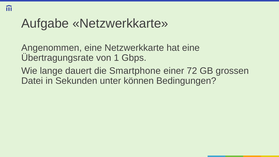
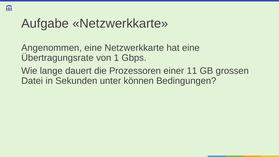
Smartphone: Smartphone -> Prozessoren (135, 71)
72: 72 -> 11 (192, 71)
